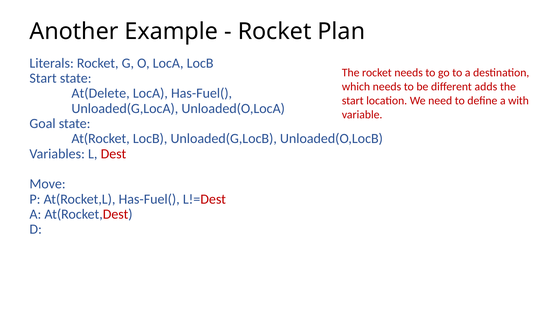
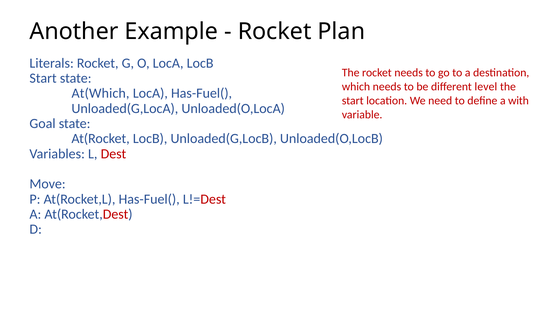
adds: adds -> level (486, 86)
At(Delete: At(Delete -> At(Which (101, 93)
